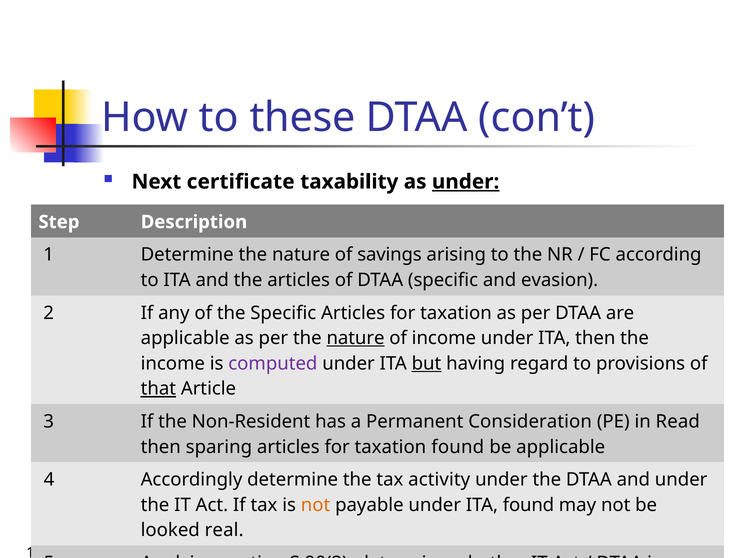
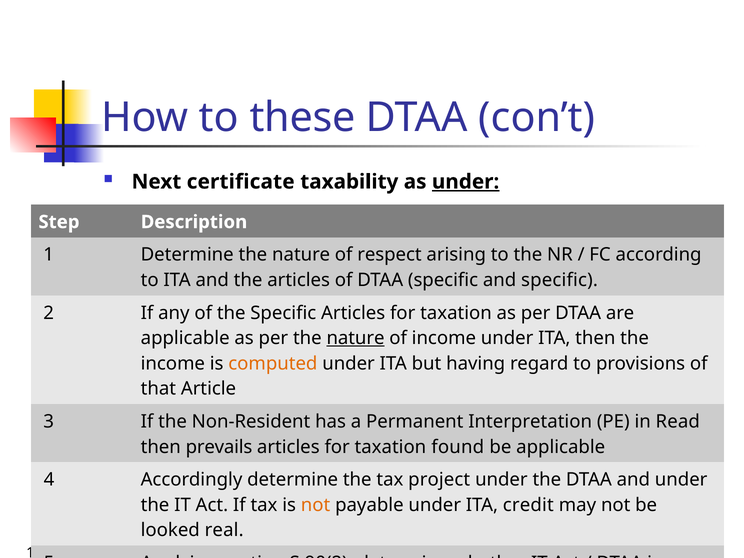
savings: savings -> respect (389, 255)
and evasion: evasion -> specific (560, 280)
computed colour: purple -> orange (273, 363)
but underline: present -> none (426, 363)
that underline: present -> none (158, 389)
Consideration: Consideration -> Interpretation (530, 422)
sparing: sparing -> prevails (219, 447)
activity: activity -> project (439, 480)
ITA found: found -> credit (528, 505)
